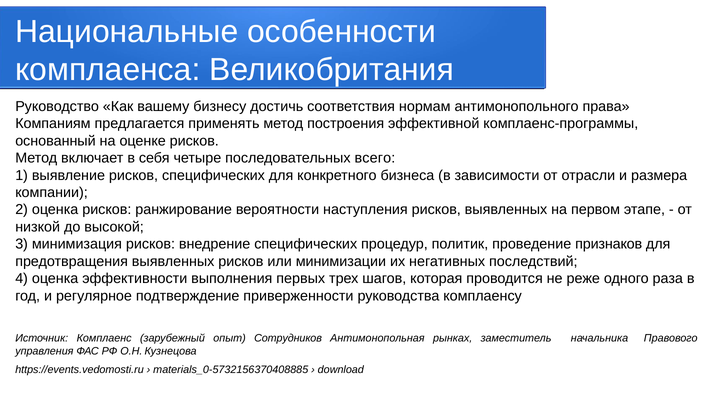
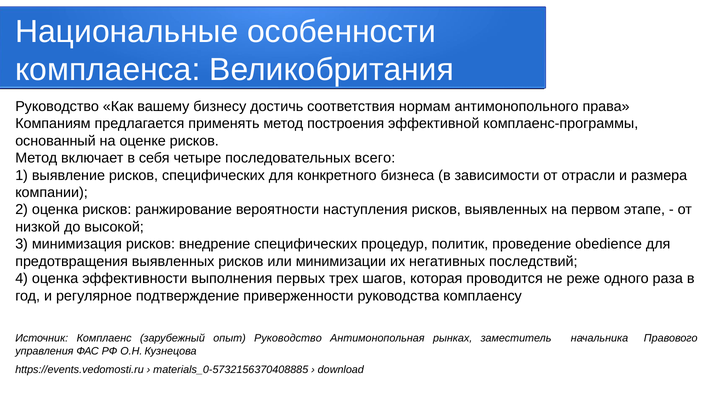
признаков: признаков -> obedience (609, 244)
опыт Сотрудников: Сотрудников -> Руководство (288, 338)
